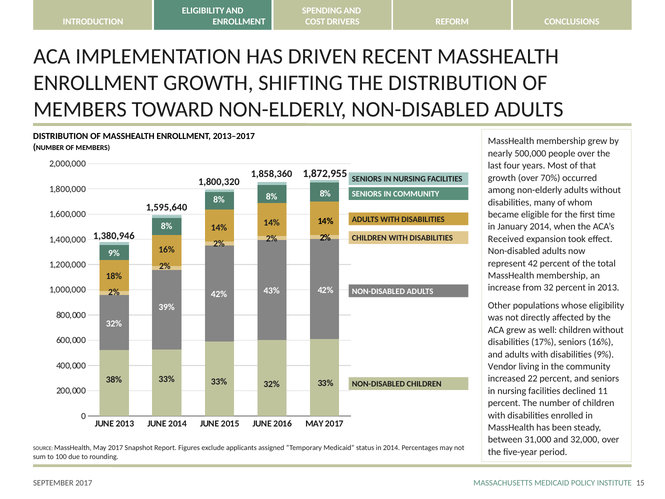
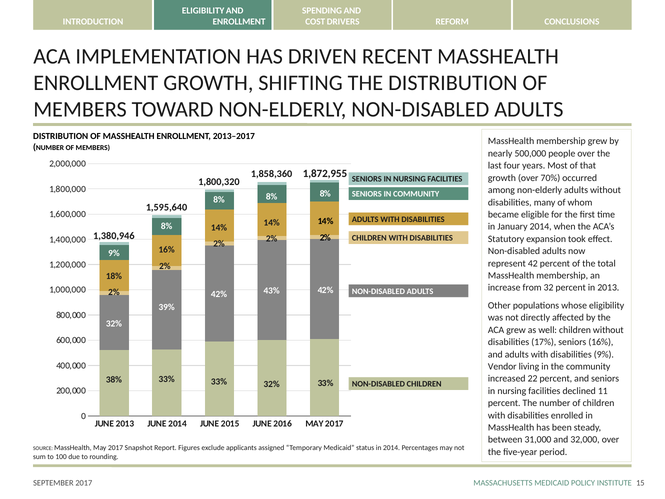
Received: Received -> Statutory (506, 239)
